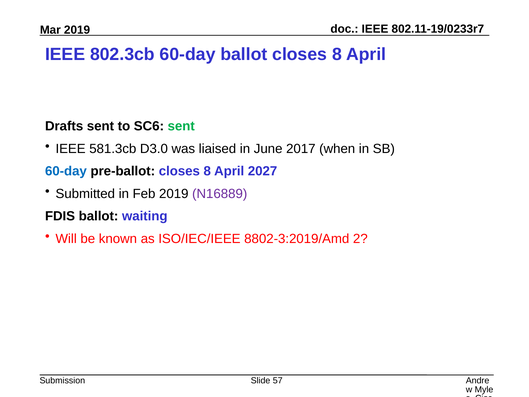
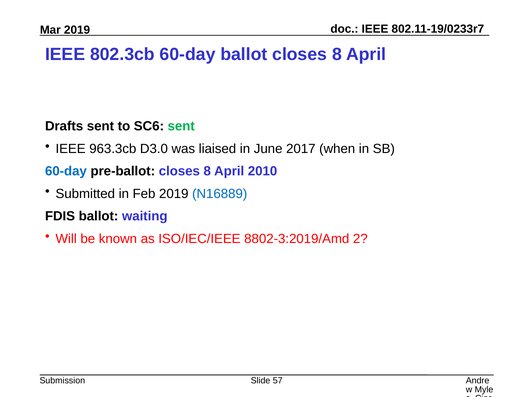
581.3cb: 581.3cb -> 963.3cb (113, 149)
2027: 2027 -> 2010 (263, 171)
N16889 colour: purple -> blue (220, 194)
